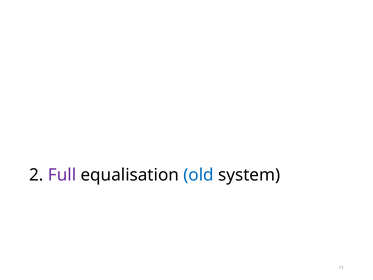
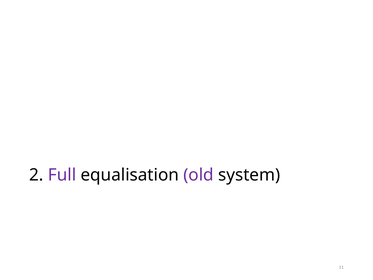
old colour: blue -> purple (199, 175)
